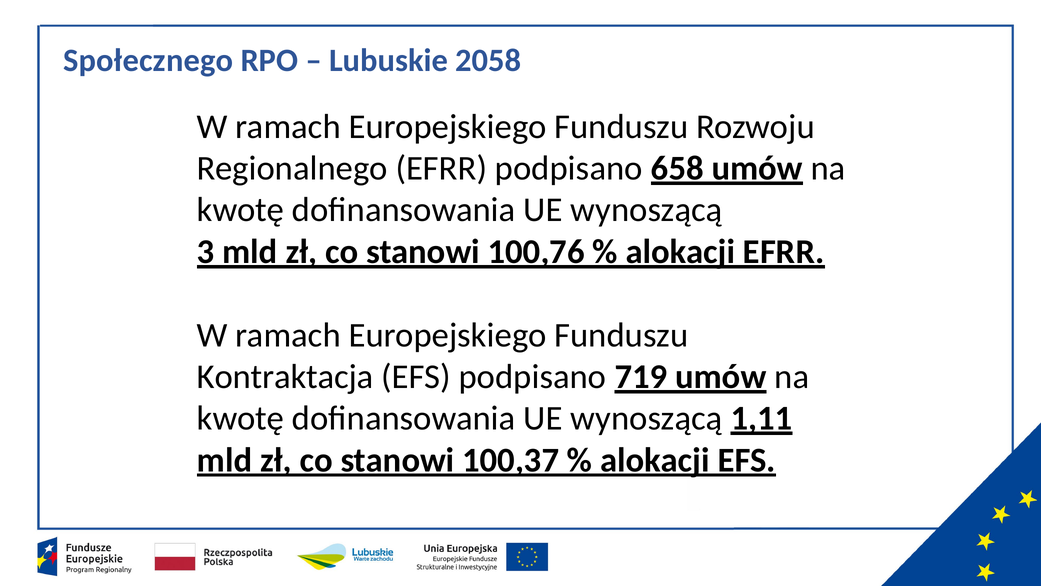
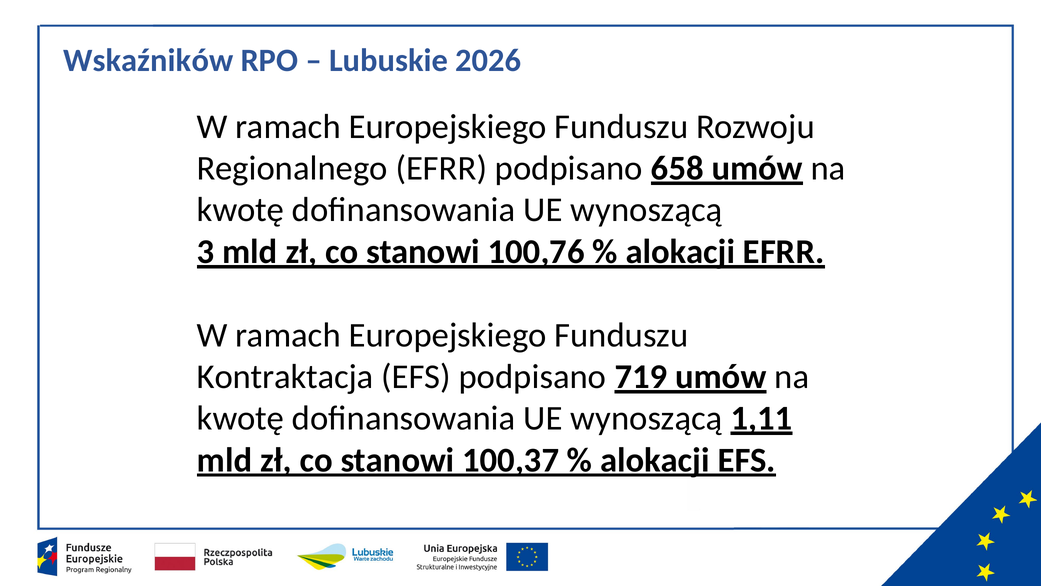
Społecznego: Społecznego -> Wskaźników (148, 60)
2058: 2058 -> 2026 (488, 60)
